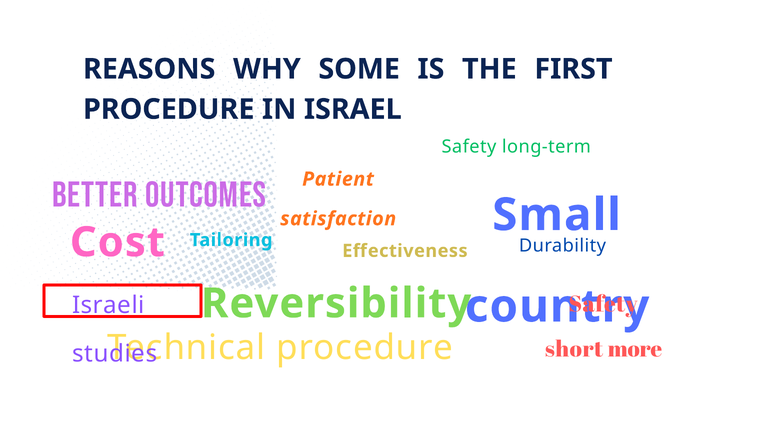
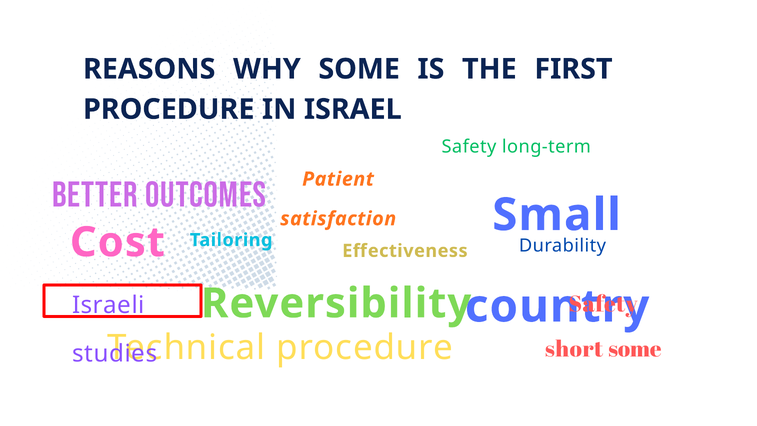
short more: more -> some (635, 349)
